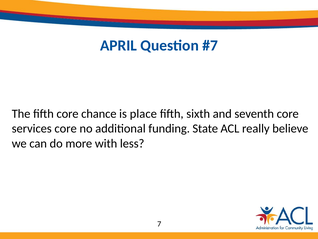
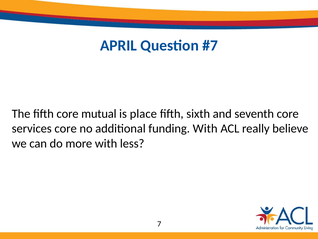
chance: chance -> mutual (99, 113)
funding State: State -> With (205, 128)
